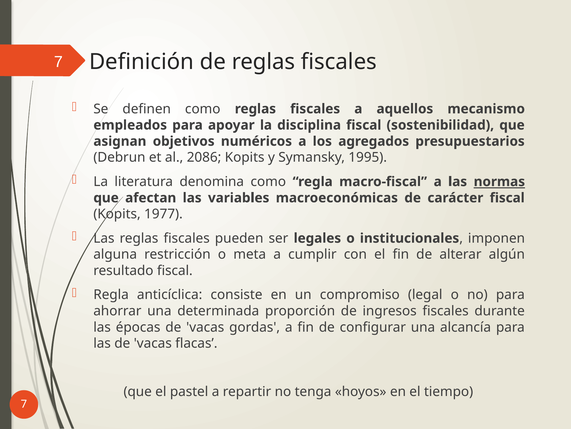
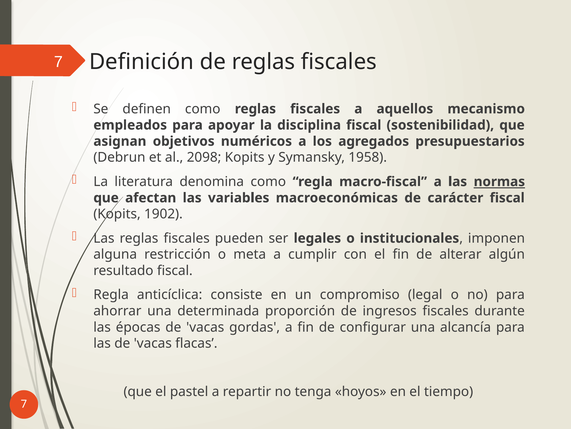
2086: 2086 -> 2098 (204, 157)
1995: 1995 -> 1958 (368, 157)
1977: 1977 -> 1902 (163, 214)
